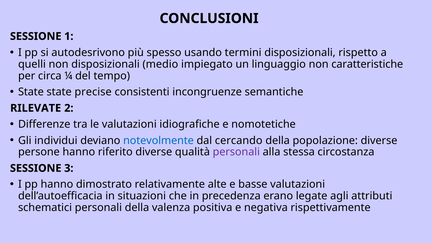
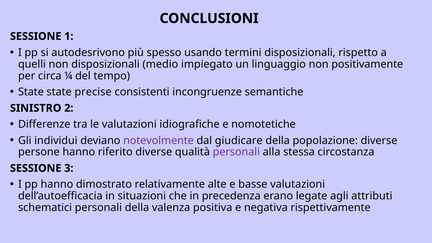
caratteristiche: caratteristiche -> positivamente (367, 64)
RILEVATE: RILEVATE -> SINISTRO (36, 108)
notevolmente colour: blue -> purple (159, 140)
cercando: cercando -> giudicare (239, 140)
